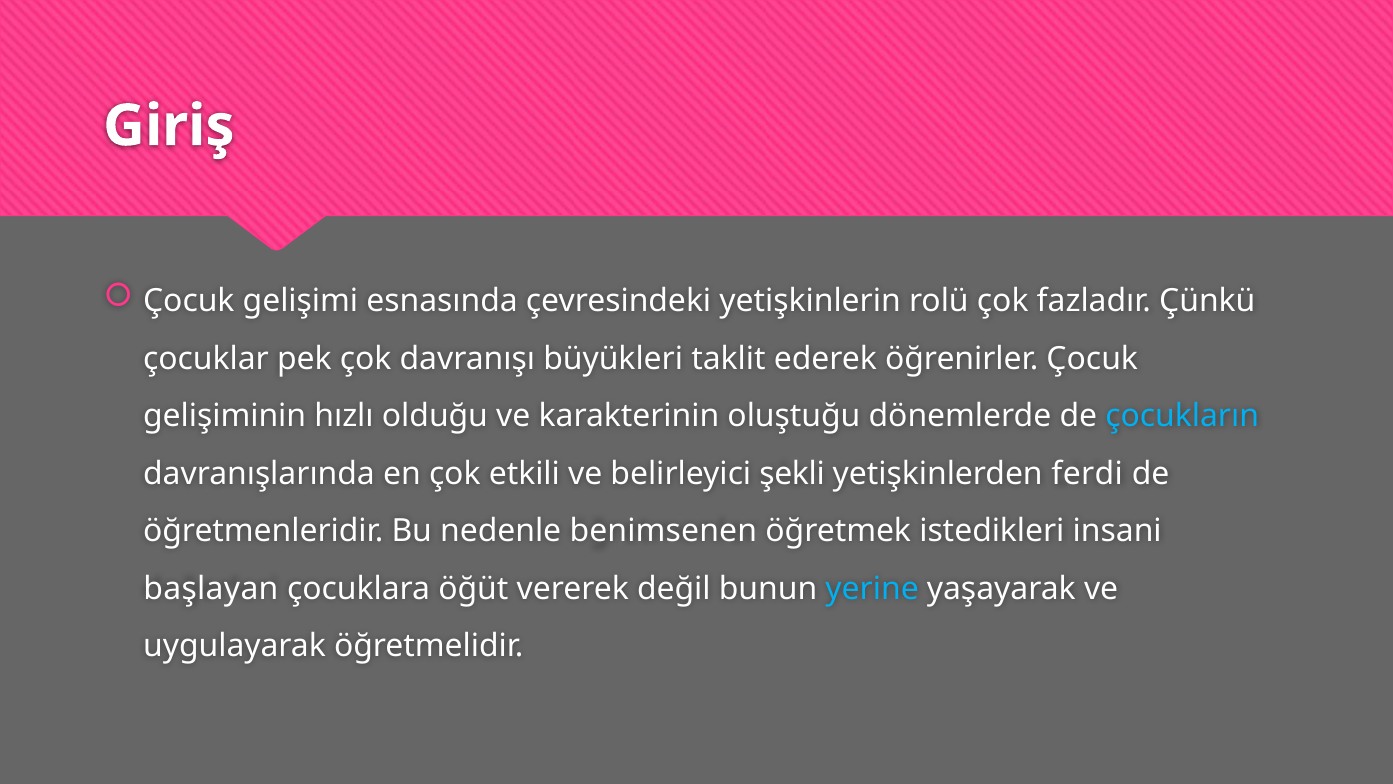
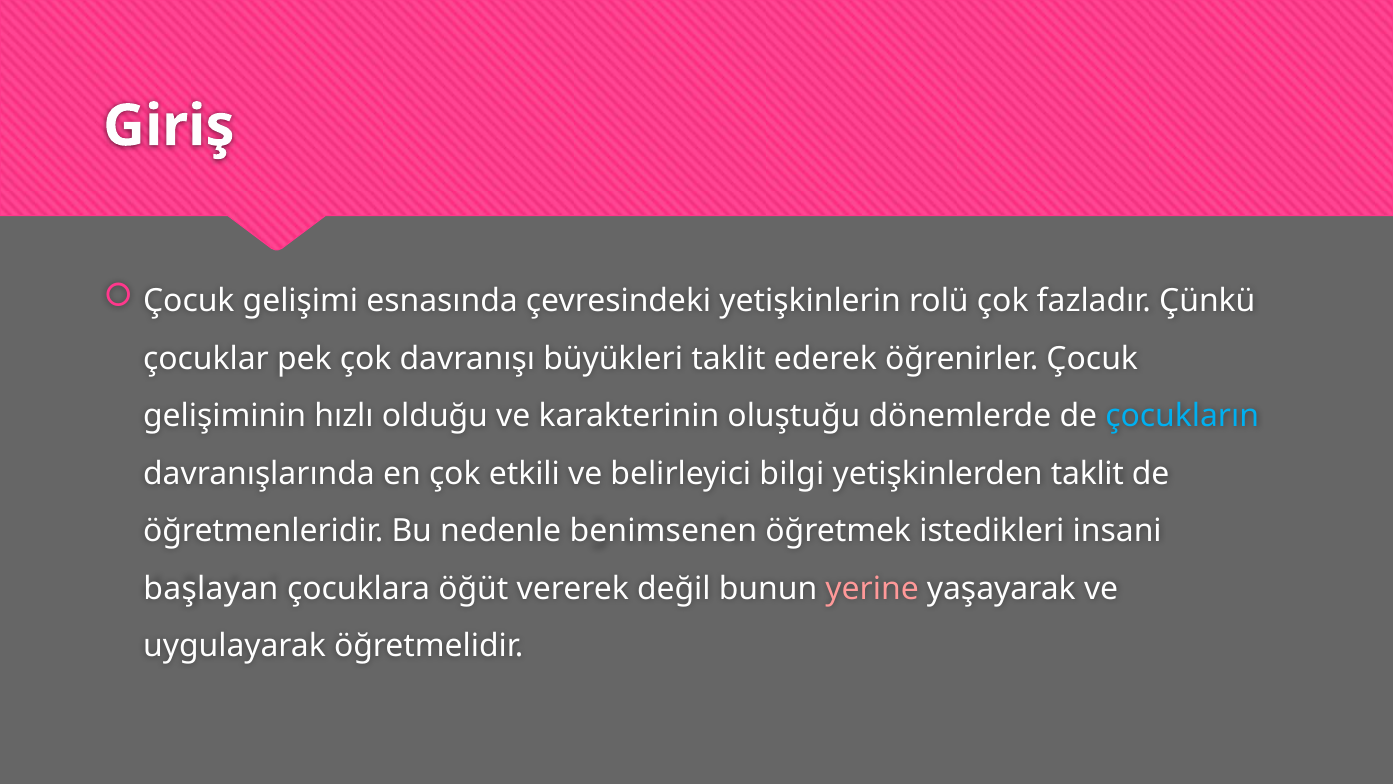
şekli: şekli -> bilgi (792, 473)
yetişkinlerden ferdi: ferdi -> taklit (1087, 473)
yerine colour: light blue -> pink (872, 588)
